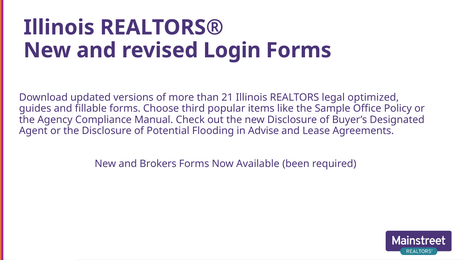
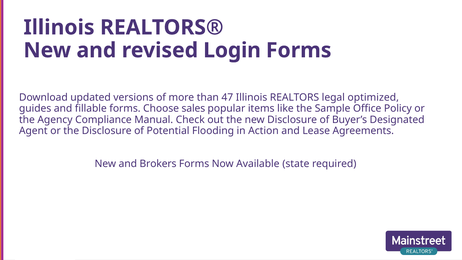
21: 21 -> 47 (227, 97)
third: third -> sales (193, 109)
Advise: Advise -> Action (263, 131)
been: been -> state (296, 164)
